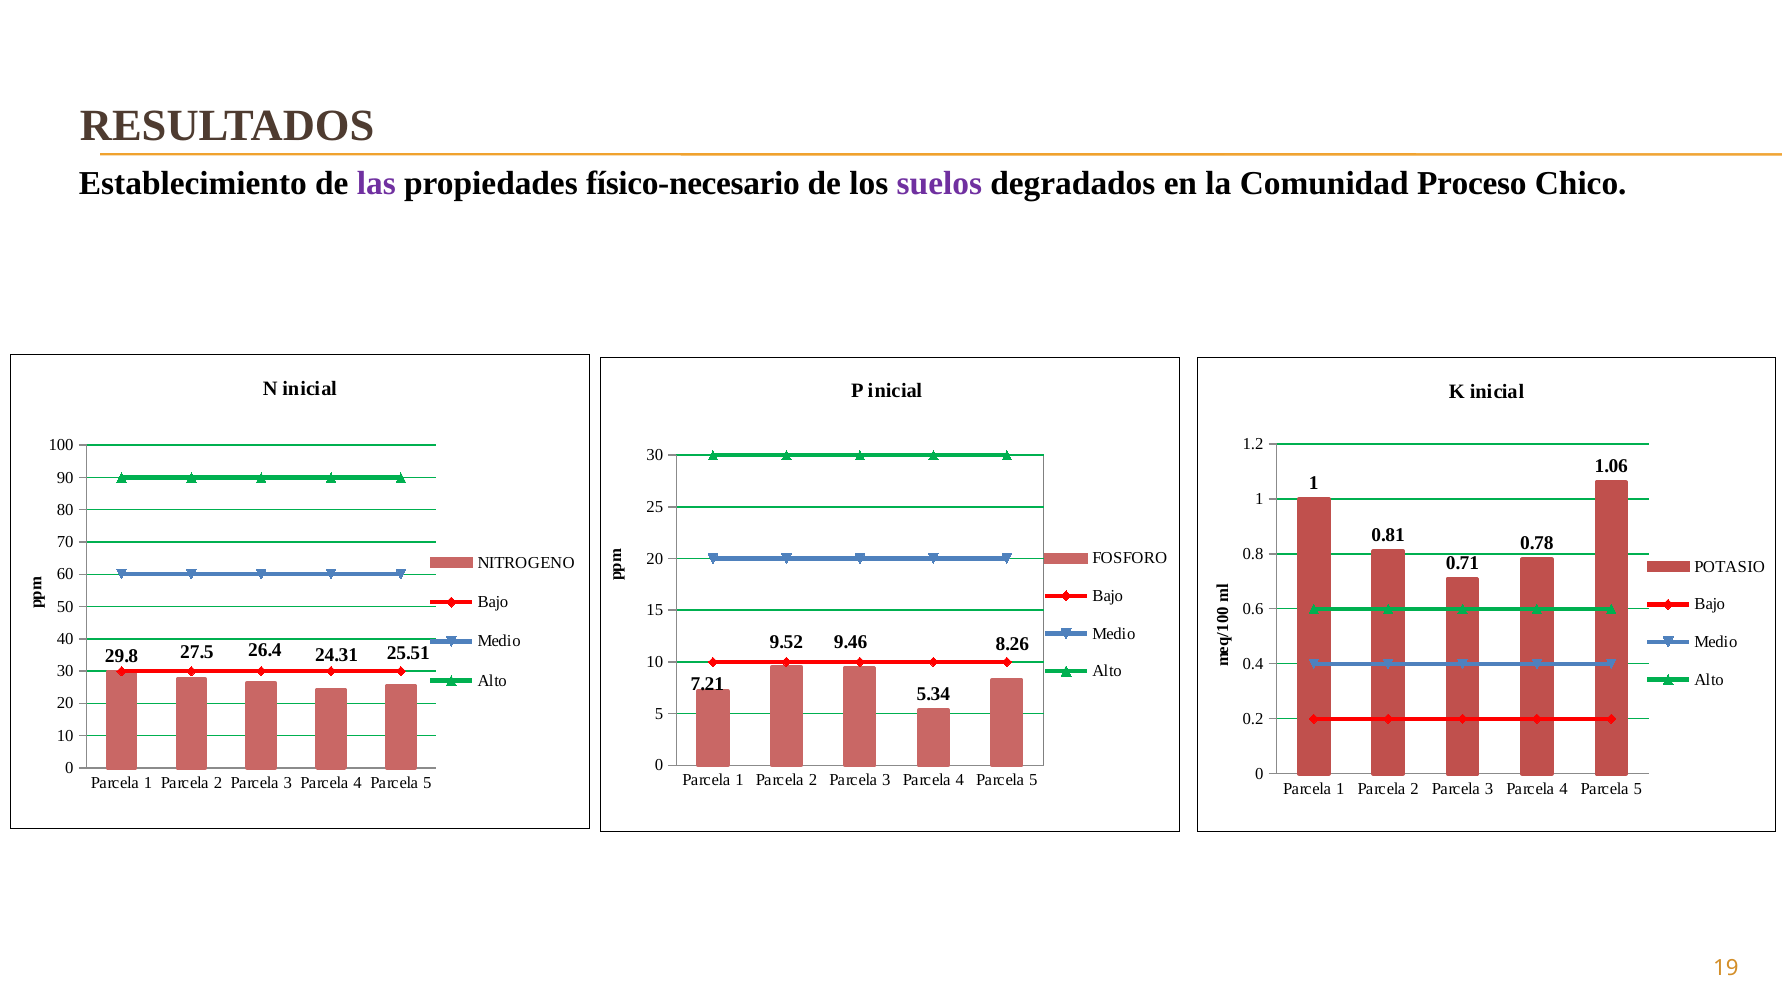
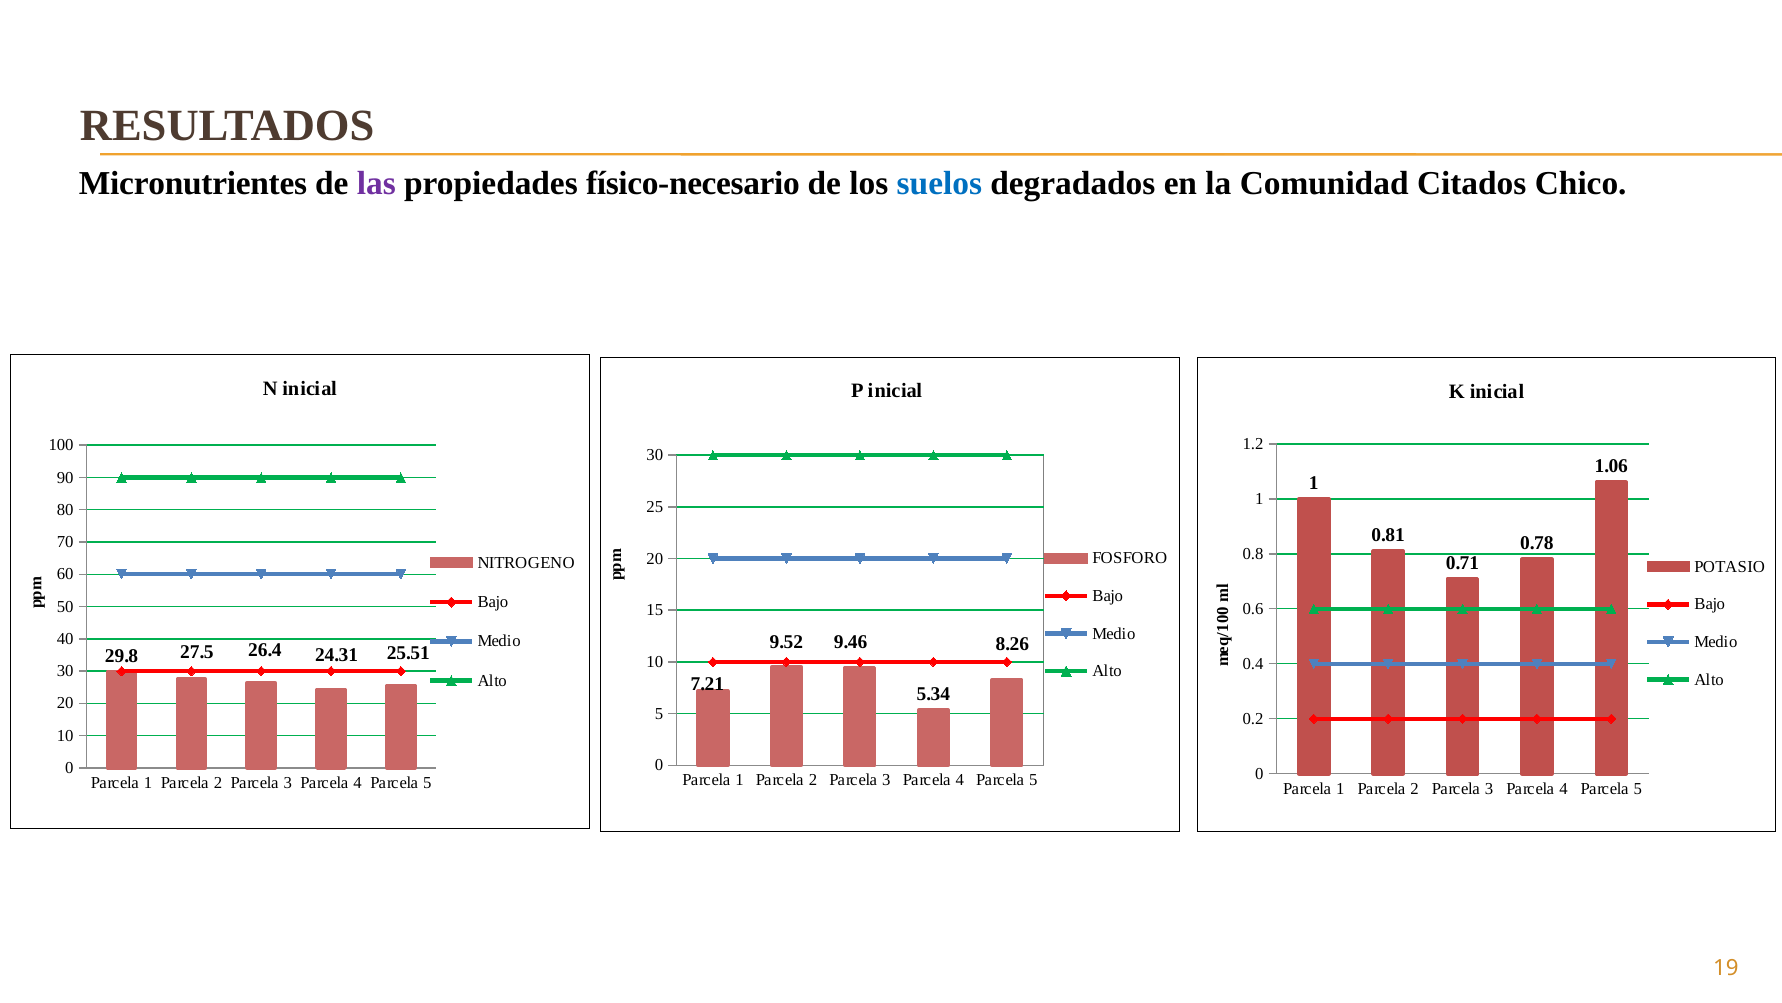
Establecimiento: Establecimiento -> Micronutrientes (193, 183)
suelos colour: purple -> blue (939, 183)
Proceso: Proceso -> Citados (1472, 183)
